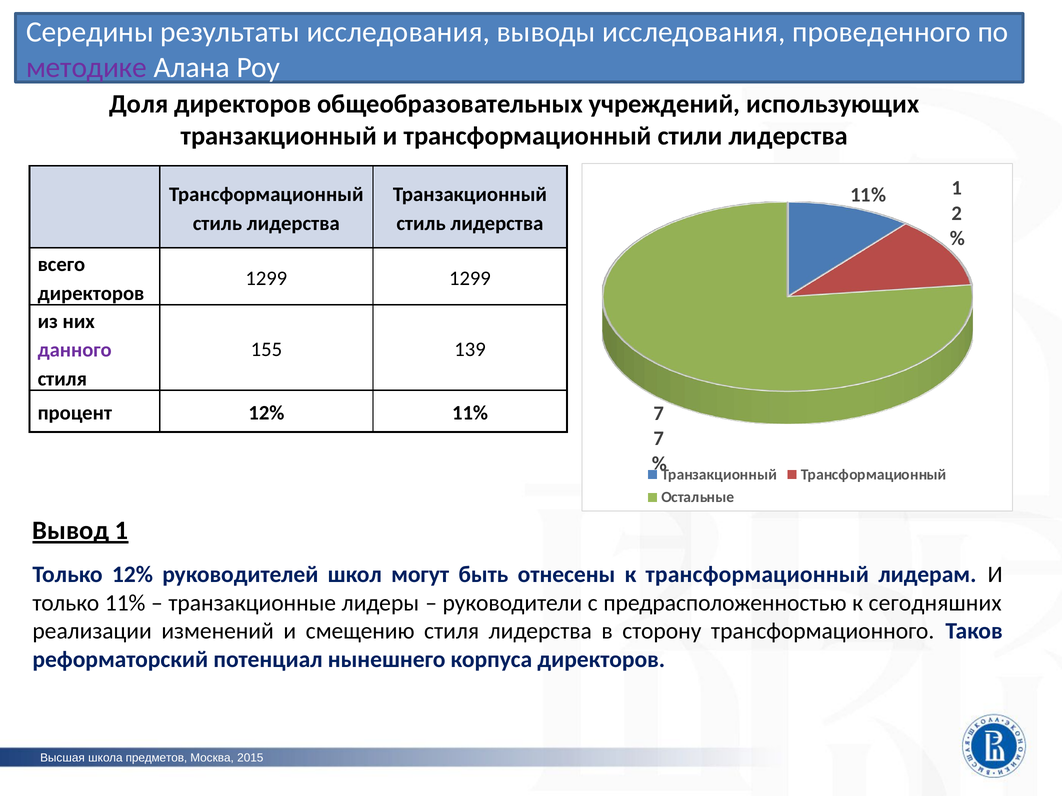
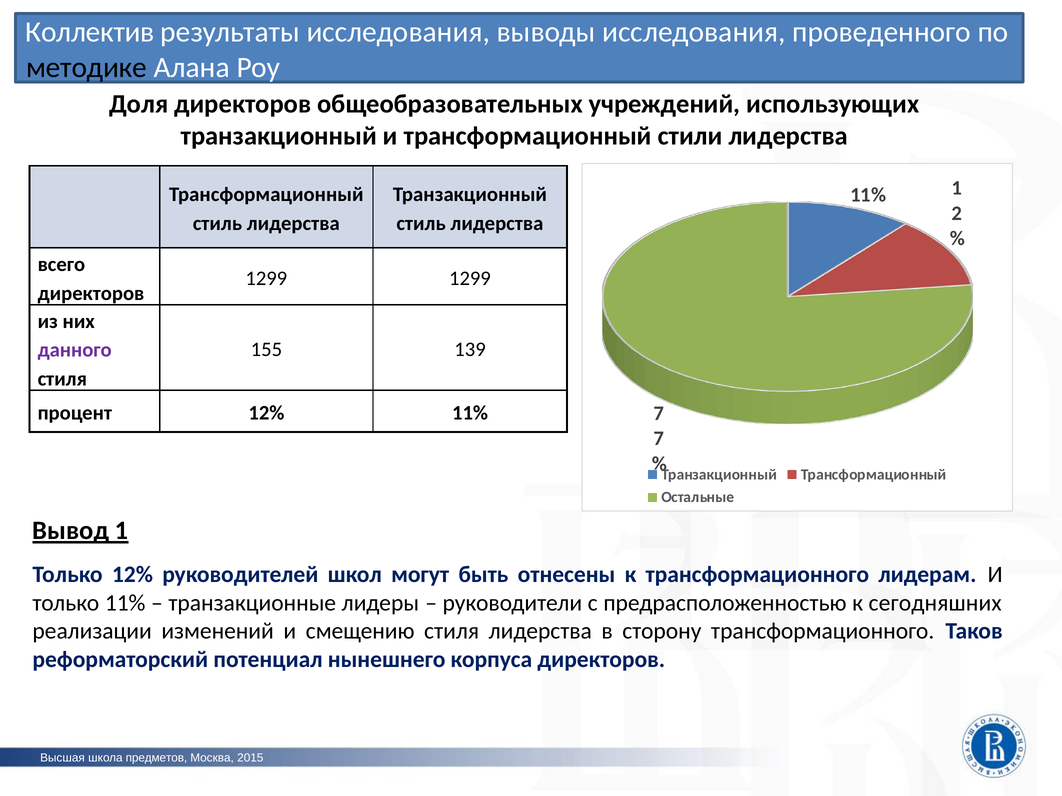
Середины: Середины -> Коллектив (90, 32)
методике colour: purple -> black (87, 67)
к трансформационный: трансформационный -> трансформационного (757, 575)
